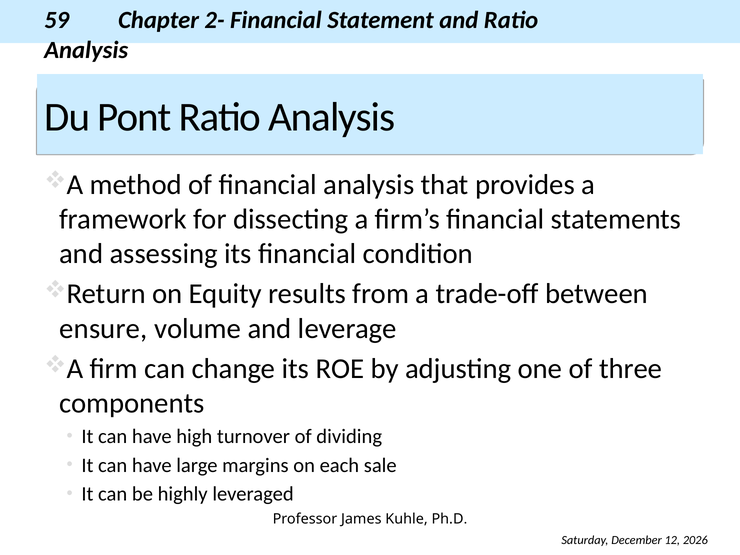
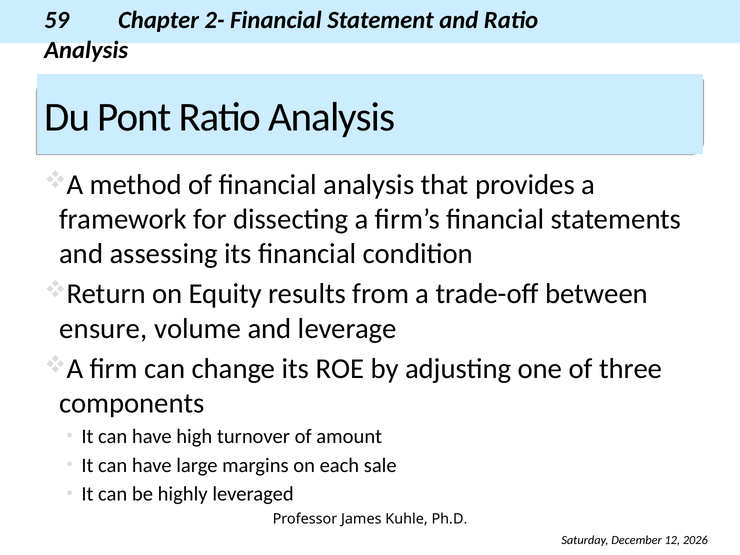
dividing: dividing -> amount (349, 437)
